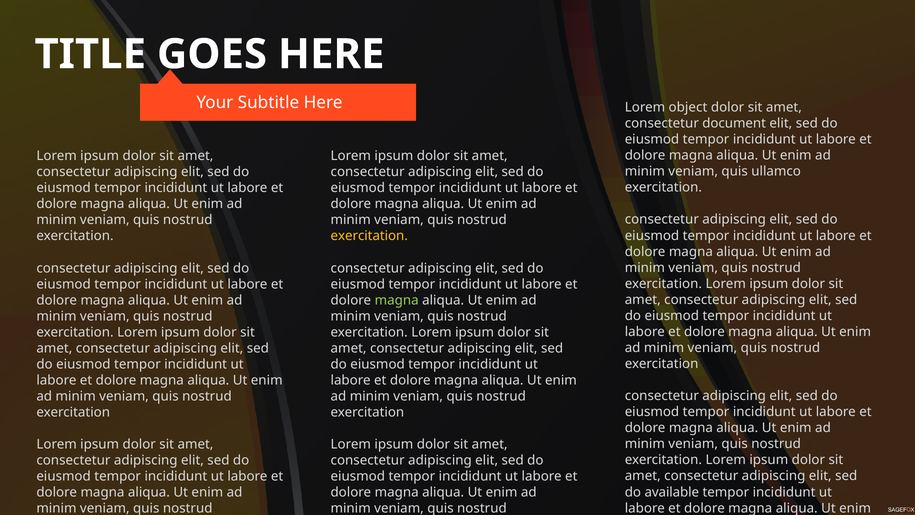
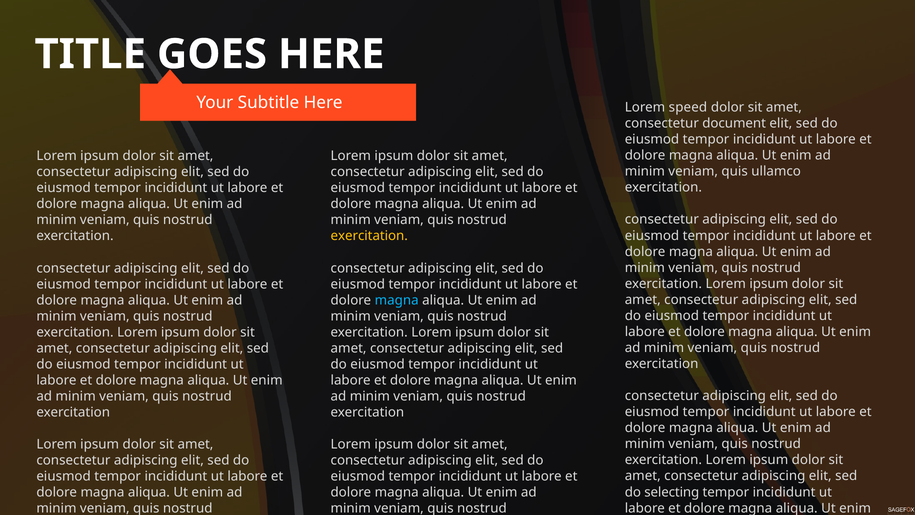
object: object -> speed (688, 107)
magna colour: light green -> light blue (397, 300)
available: available -> selecting (672, 492)
